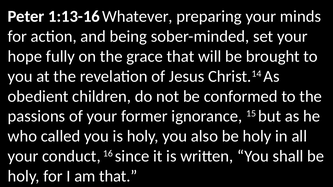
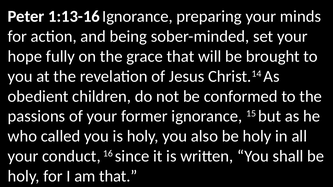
1:13-16 Whatever: Whatever -> Ignorance (137, 17)
